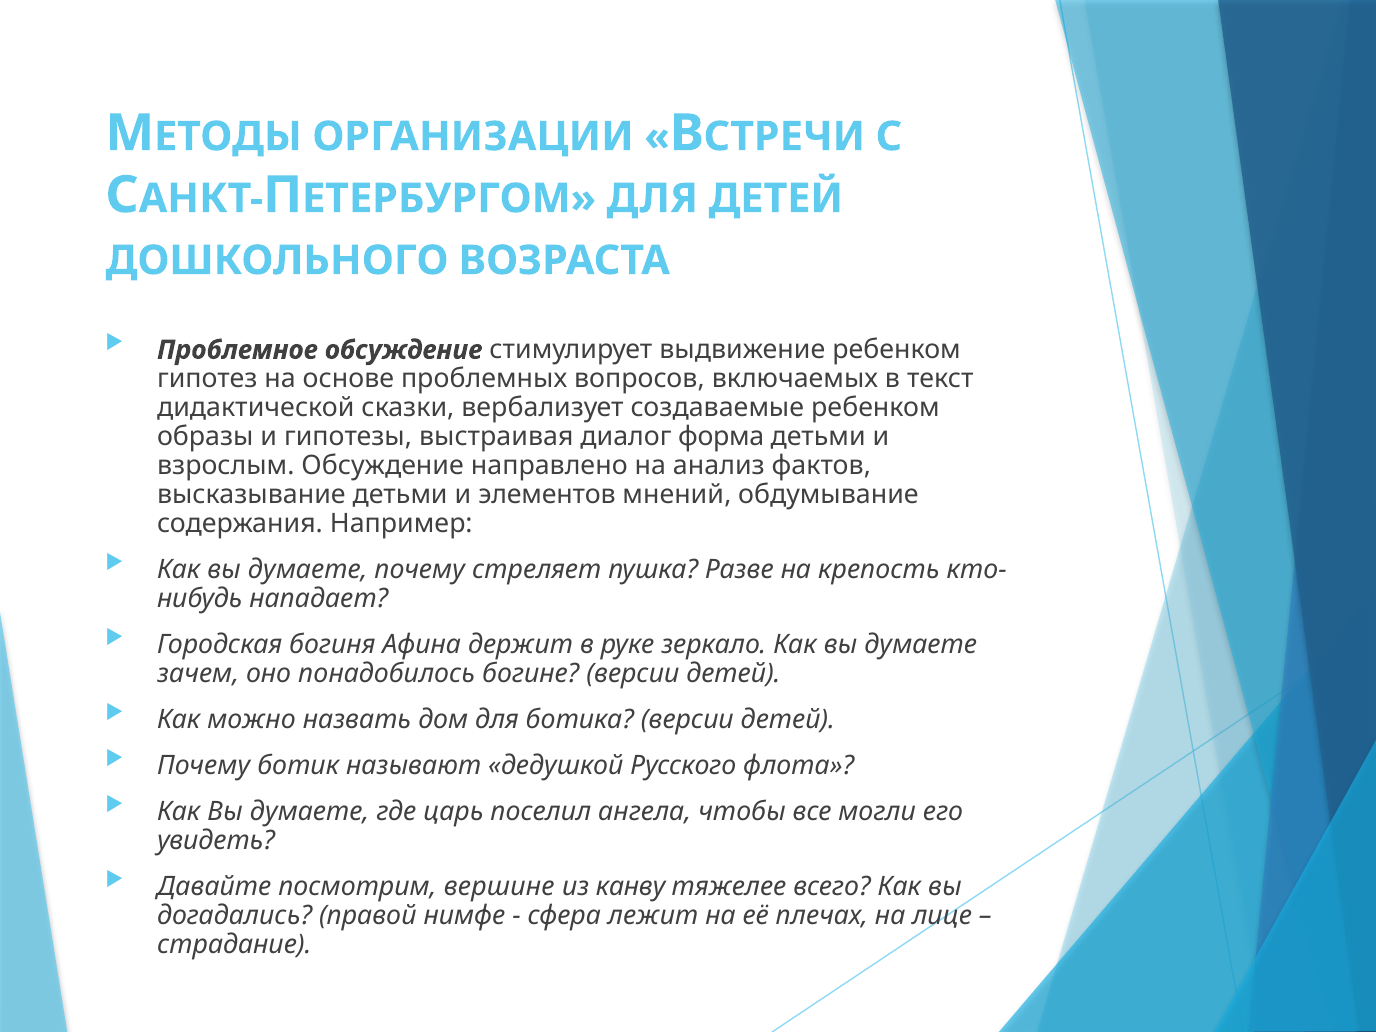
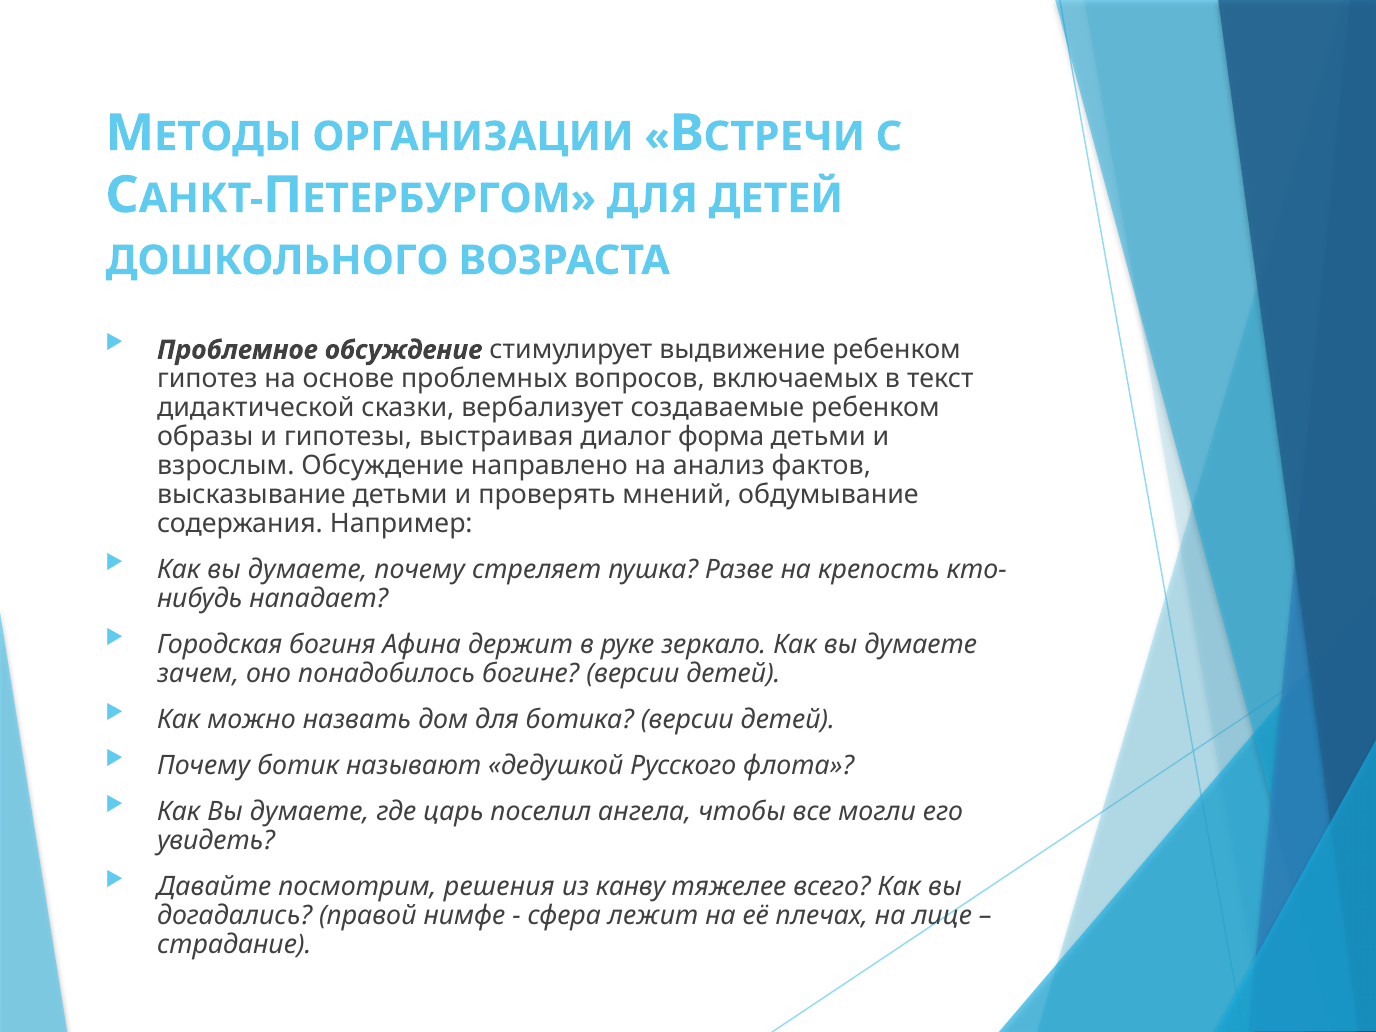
элементов: элементов -> проверять (547, 495)
вершине: вершине -> решения (499, 887)
